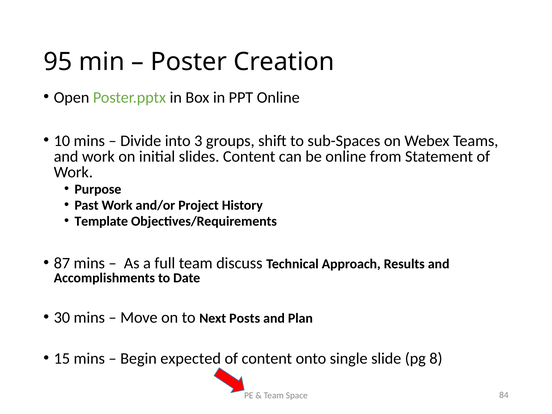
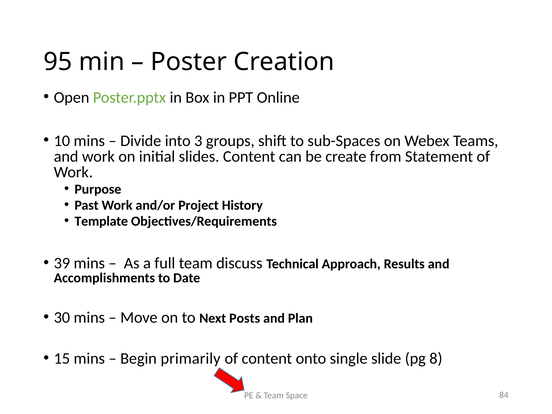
be online: online -> create (346, 156)
87: 87 -> 39 (62, 263)
expected: expected -> primarily (191, 359)
